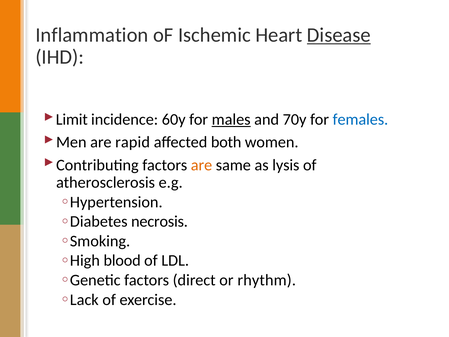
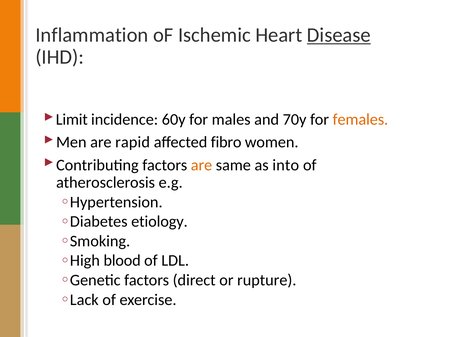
males underline: present -> none (231, 119)
females colour: blue -> orange (360, 119)
both: both -> fibro (226, 142)
lysis: lysis -> into (286, 165)
necrosis: necrosis -> etiology (159, 221)
rhythm: rhythm -> rupture (267, 280)
